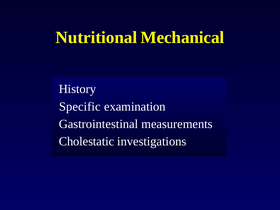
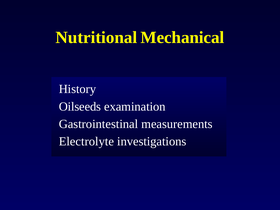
Specific: Specific -> Oilseeds (80, 107)
Cholestatic: Cholestatic -> Electrolyte (86, 141)
